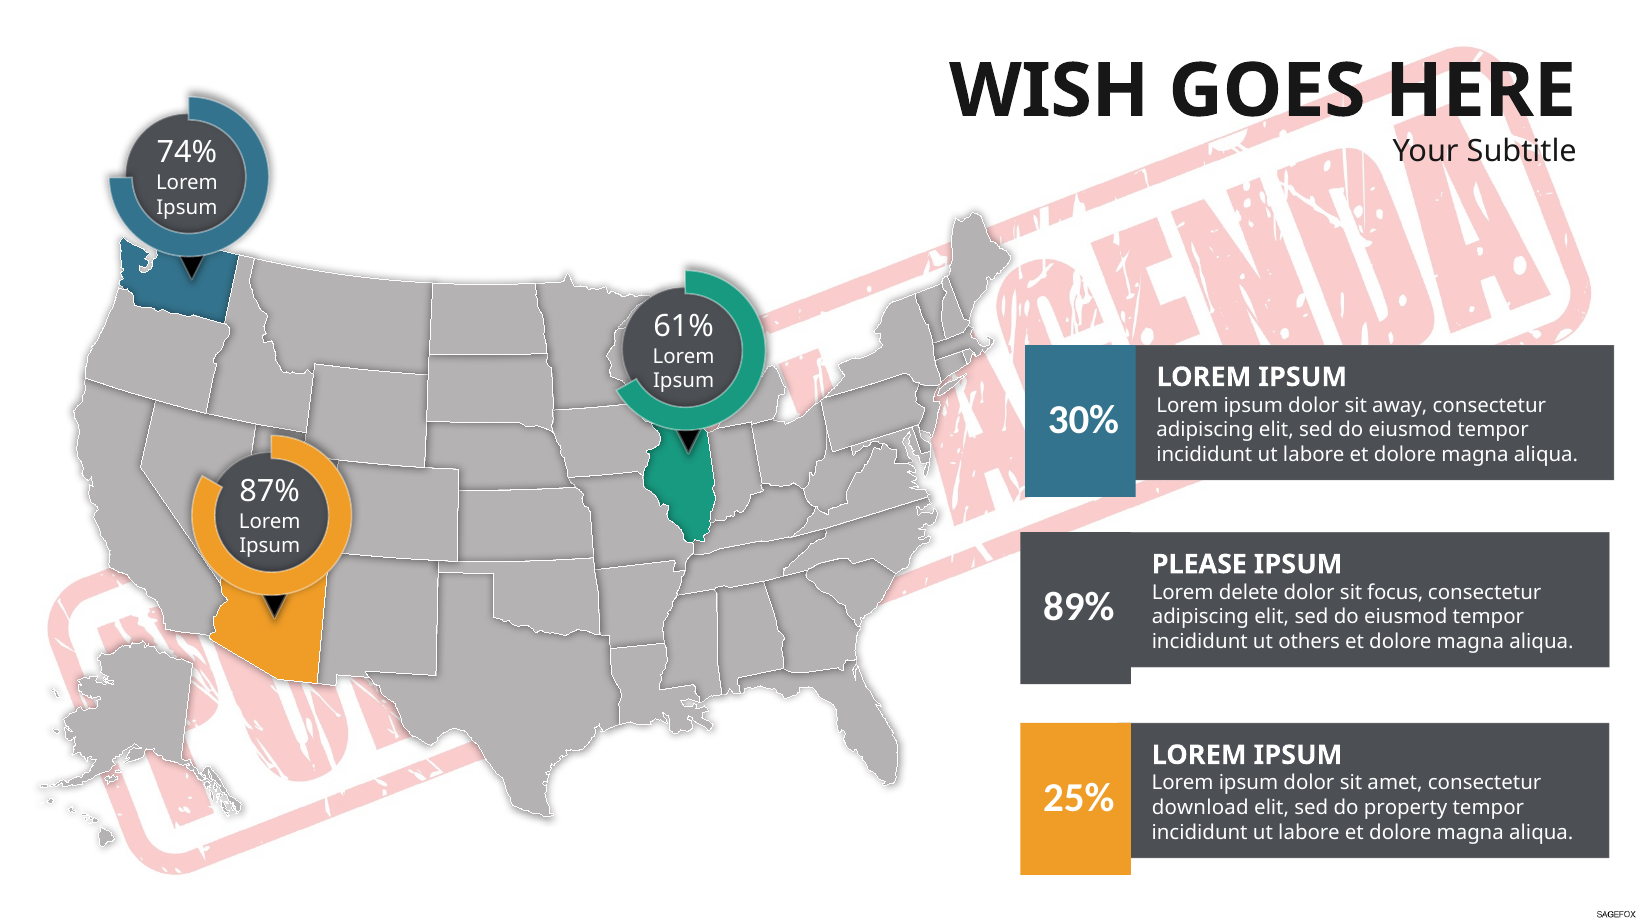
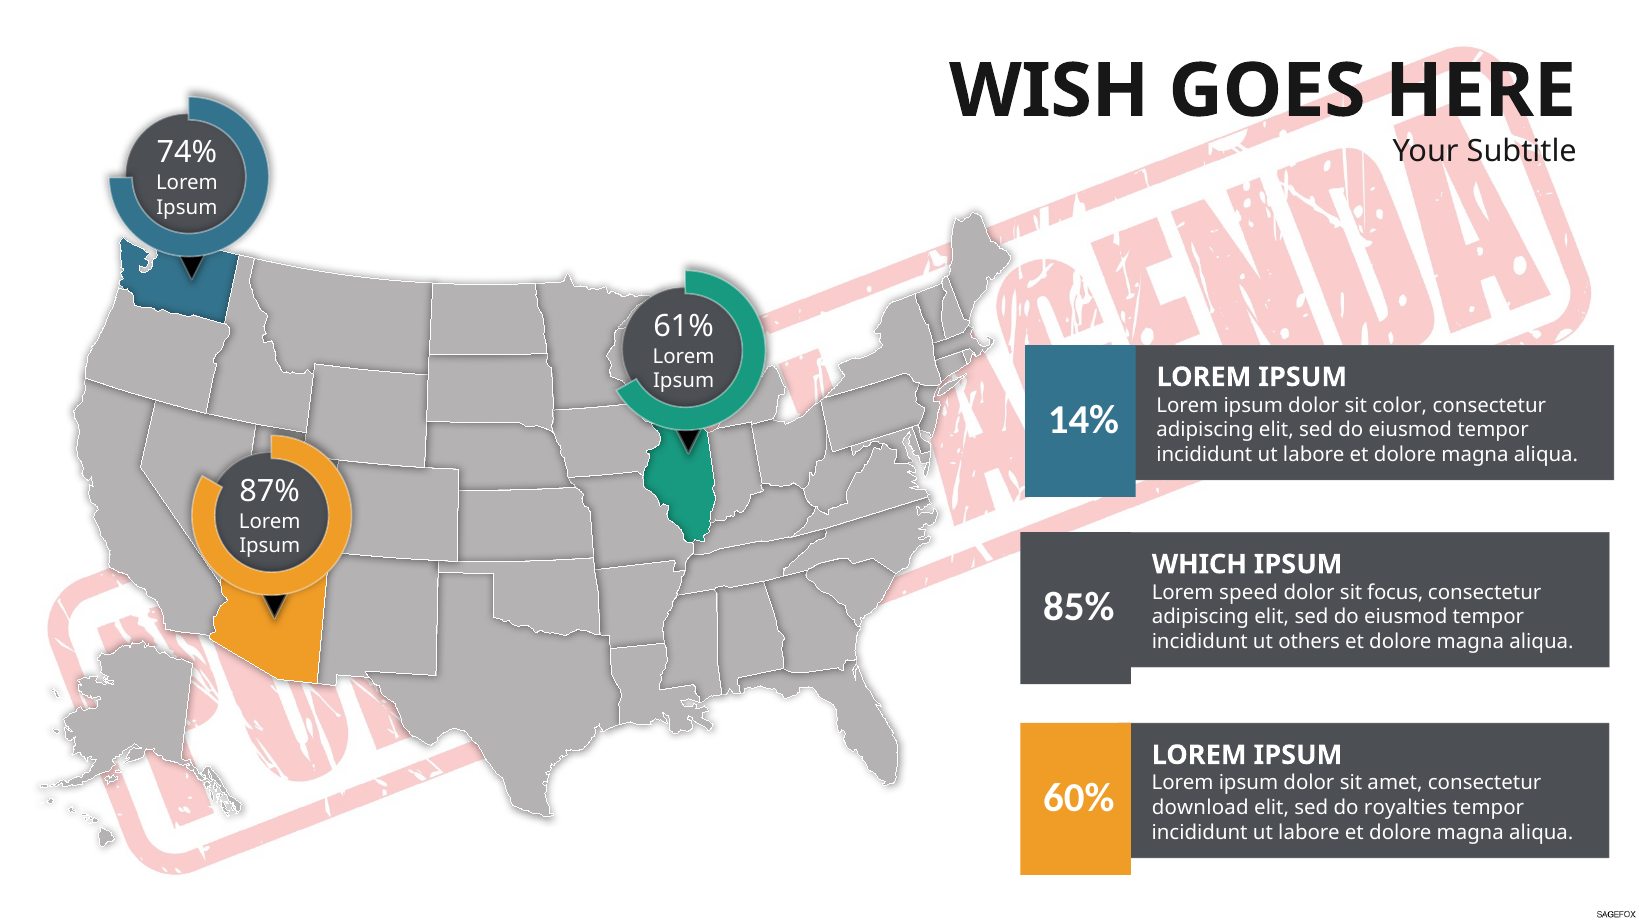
away: away -> color (1400, 405)
30%: 30% -> 14% (1083, 420)
PLEASE: PLEASE -> WHICH (1199, 564)
delete: delete -> speed (1249, 592)
89%: 89% -> 85% (1079, 607)
25%: 25% -> 60% (1079, 798)
property: property -> royalties (1406, 808)
